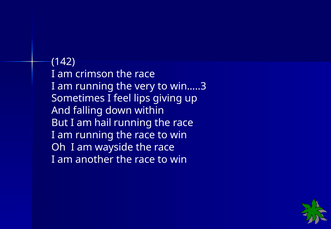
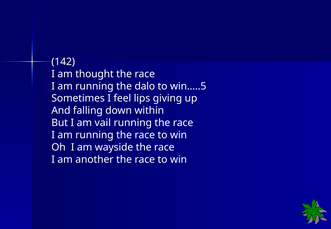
crimson: crimson -> thought (94, 74)
very: very -> dalo (145, 86)
win…..3: win…..3 -> win…..5 (188, 86)
hail: hail -> vail (103, 123)
